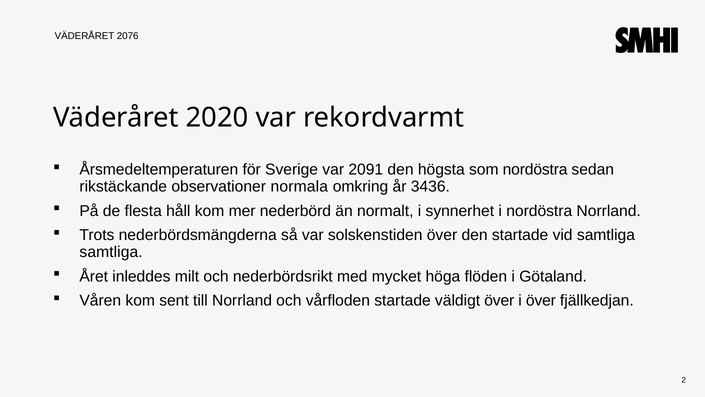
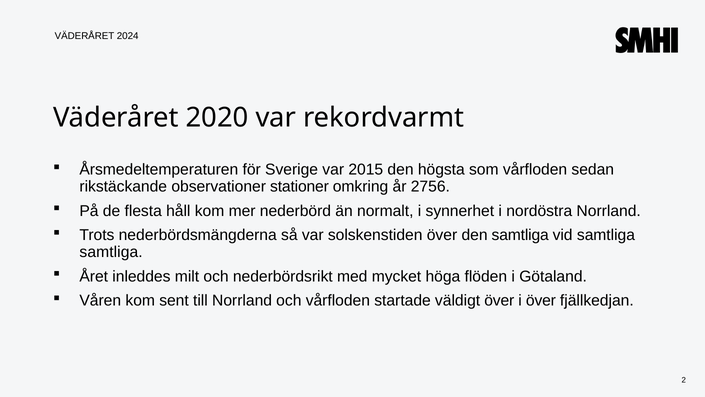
2076: 2076 -> 2024 (128, 36)
2091: 2091 -> 2015 (366, 170)
som nordöstra: nordöstra -> vårfloden (535, 170)
normala: normala -> stationer (299, 187)
3436: 3436 -> 2756 (430, 187)
den startade: startade -> samtliga (520, 235)
